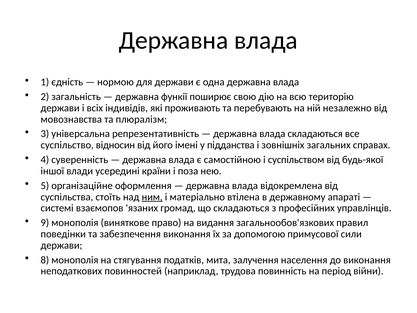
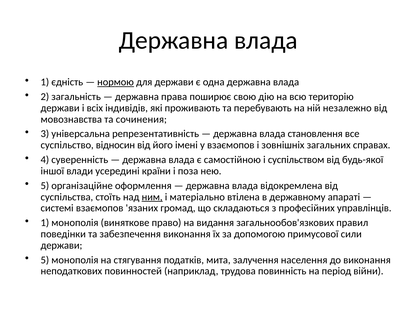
нормою underline: none -> present (116, 82)
функії: функії -> права (174, 97)
плюралізм: плюралізм -> сочинения (141, 119)
влада складаються: складаються -> становлення (315, 134)
у підданства: підданства -> взаємопов (231, 145)
9: 9 -> 1 (45, 223)
8: 8 -> 5 (45, 260)
